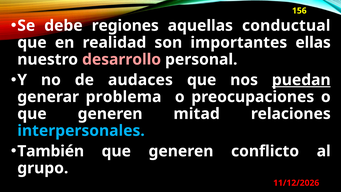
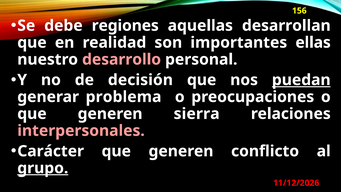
conductual: conductual -> desarrollan (286, 26)
audaces: audaces -> decisión (140, 80)
mitad: mitad -> sierra (197, 114)
interpersonales colour: light blue -> pink (81, 131)
También: También -> Carácter (51, 151)
grupo underline: none -> present (43, 168)
